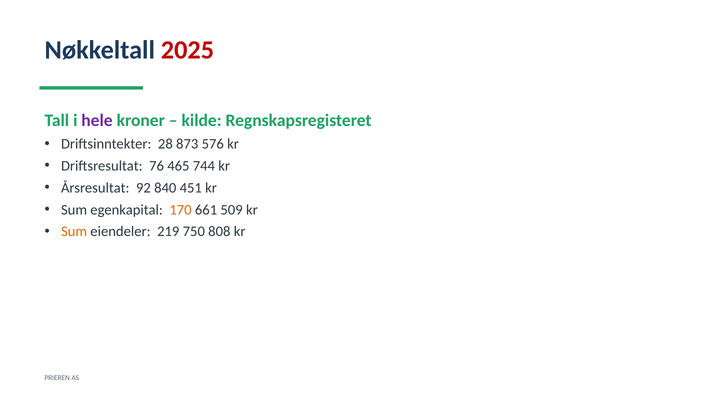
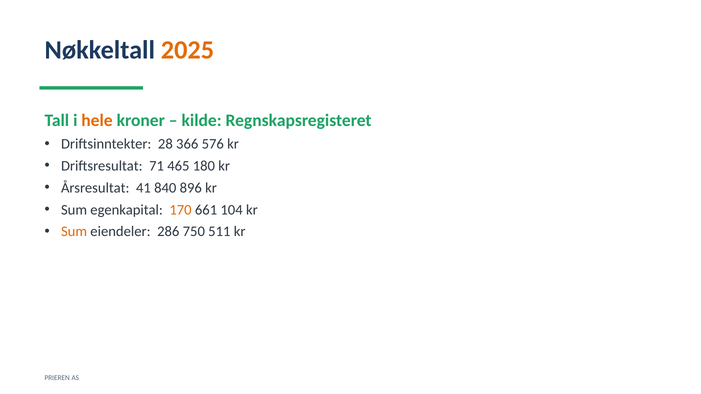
2025 colour: red -> orange (187, 50)
hele colour: purple -> orange (97, 121)
873: 873 -> 366 (187, 144)
76: 76 -> 71 (157, 166)
744: 744 -> 180 (204, 166)
92: 92 -> 41 (143, 188)
451: 451 -> 896 (191, 188)
509: 509 -> 104 (232, 210)
219: 219 -> 286 (168, 232)
808: 808 -> 511 (219, 232)
